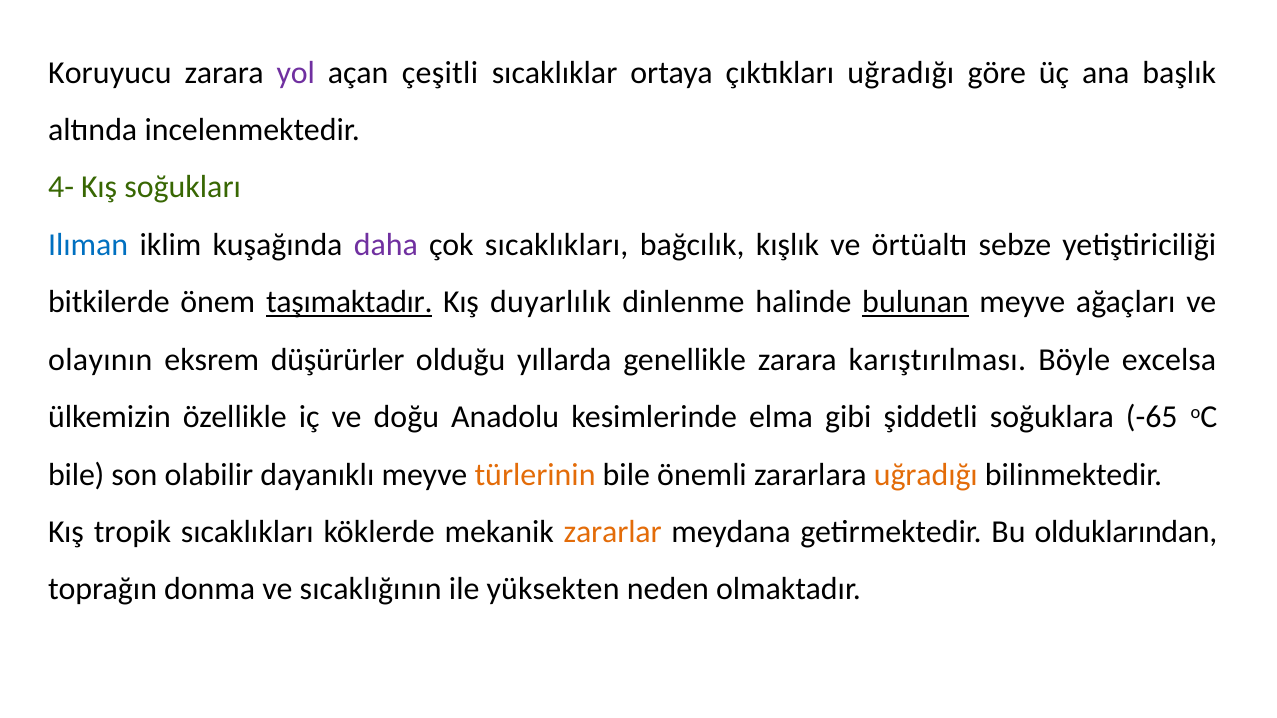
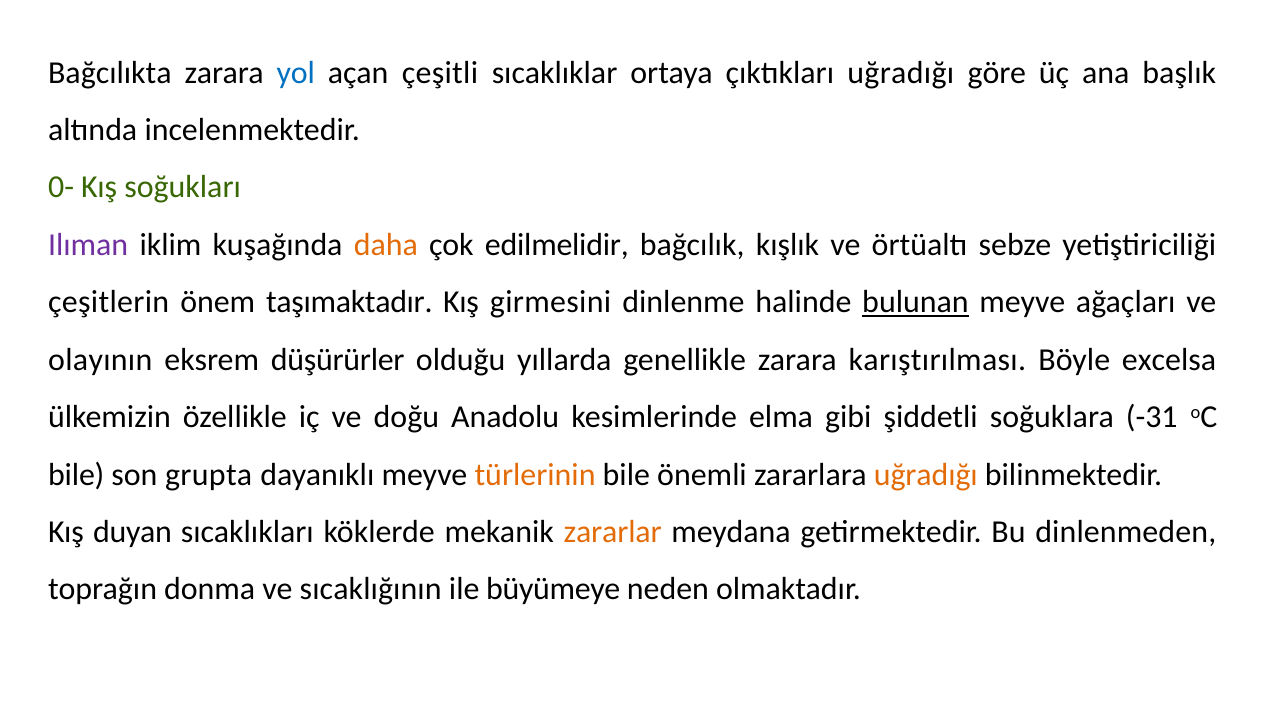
Koruyucu: Koruyucu -> Bağcılıkta (110, 73)
yol colour: purple -> blue (296, 73)
4-: 4- -> 0- (61, 187)
Ilıman colour: blue -> purple (88, 245)
daha colour: purple -> orange (386, 245)
çok sıcaklıkları: sıcaklıkları -> edilmelidir (557, 245)
bitkilerde: bitkilerde -> çeşitlerin (109, 302)
taşımaktadır underline: present -> none (349, 302)
duyarlılık: duyarlılık -> girmesini (551, 302)
-65: -65 -> -31 (1152, 417)
olabilir: olabilir -> grupta (209, 475)
tropik: tropik -> duyan (133, 532)
olduklarından: olduklarından -> dinlenmeden (1126, 532)
yüksekten: yüksekten -> büyümeye (553, 590)
